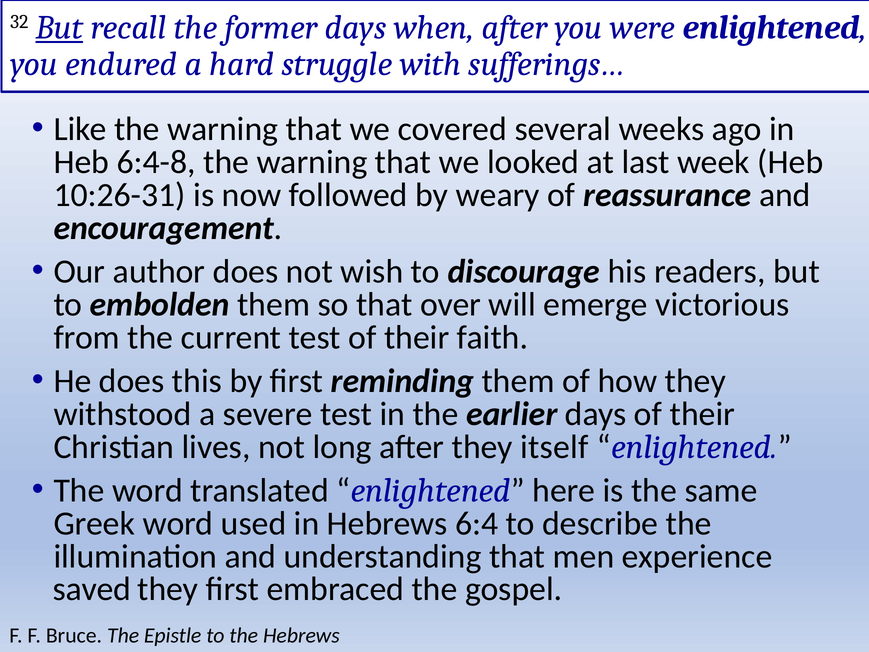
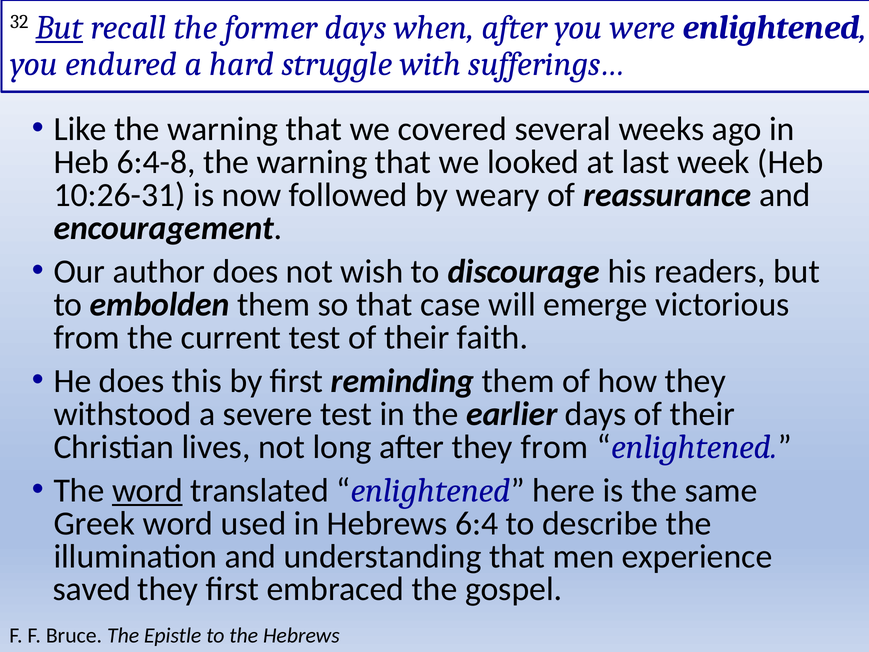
over: over -> case (450, 304)
they itself: itself -> from (554, 447)
word underline: none -> present (147, 490)
